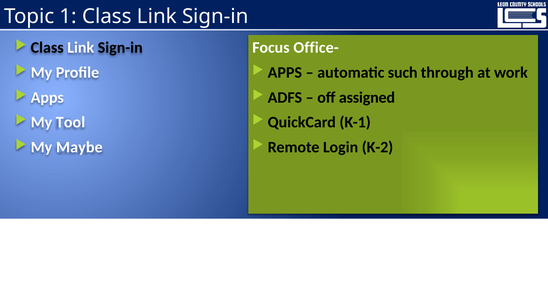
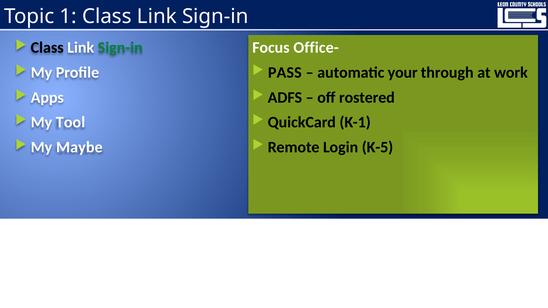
Sign-in colour: black -> green (120, 48)
APPS: APPS -> PASS (285, 73)
such: such -> your (403, 73)
assigned: assigned -> rostered (367, 98)
K-2: K-2 -> K-5 (377, 147)
